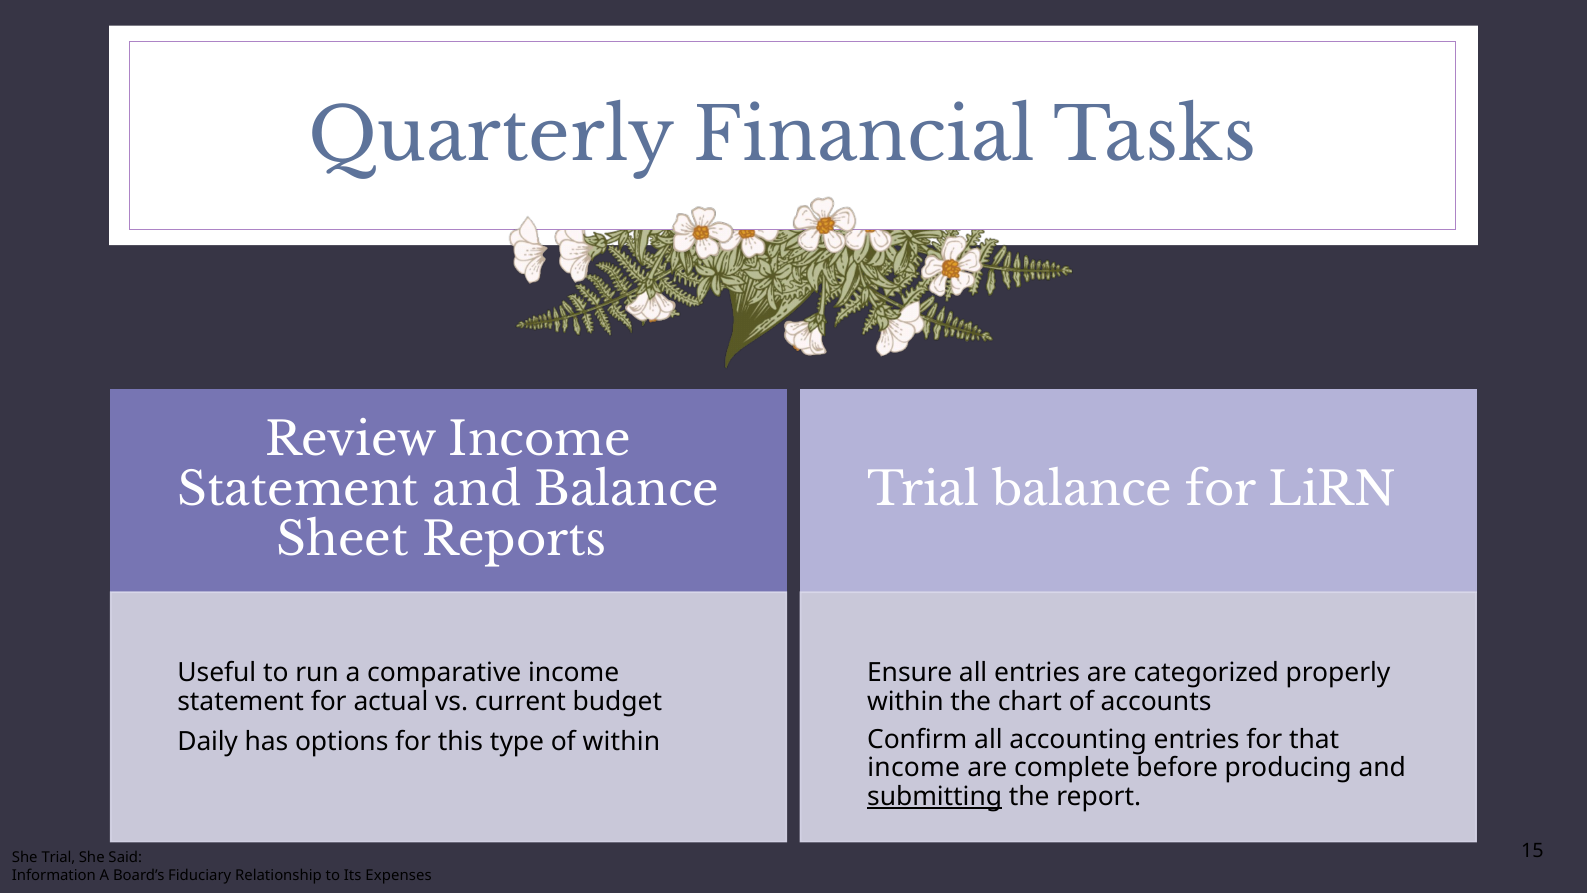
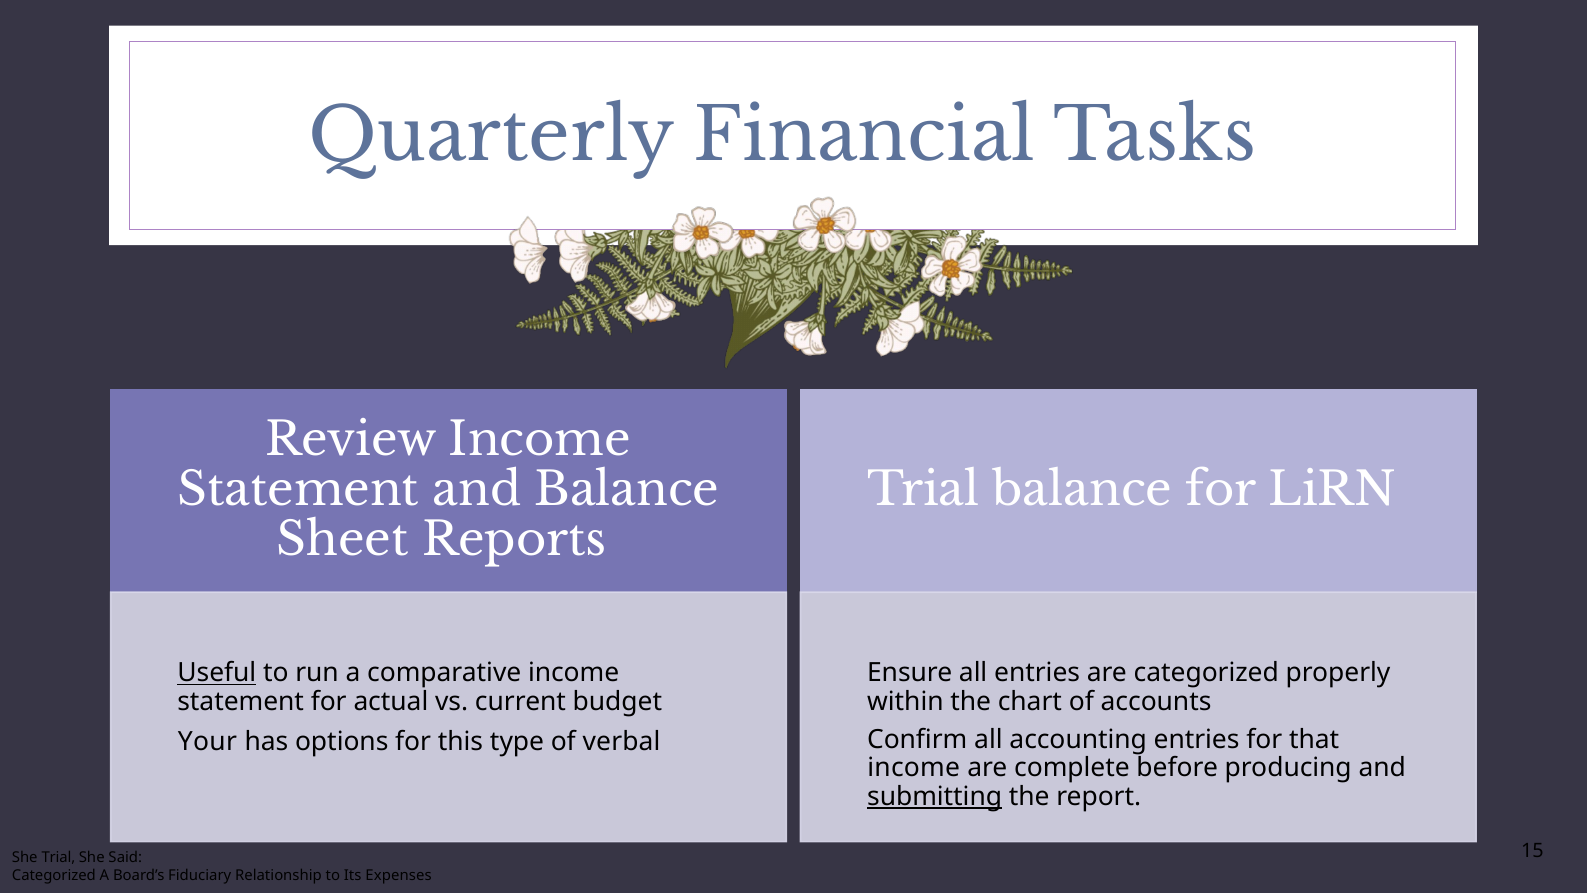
Useful underline: none -> present (217, 673)
Daily: Daily -> Your (207, 741)
of within: within -> verbal (622, 741)
Information: Information -> Categorized (54, 875)
